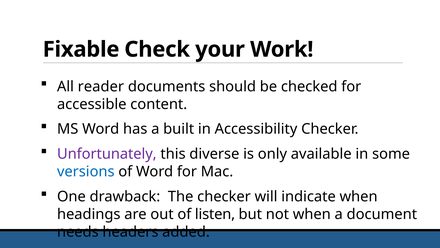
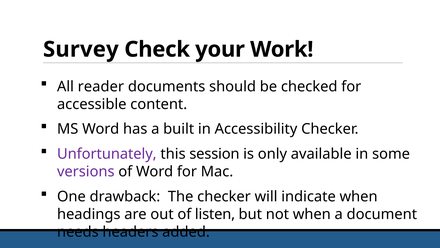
Fixable: Fixable -> Survey (81, 49)
diverse: diverse -> session (214, 154)
versions colour: blue -> purple (86, 171)
